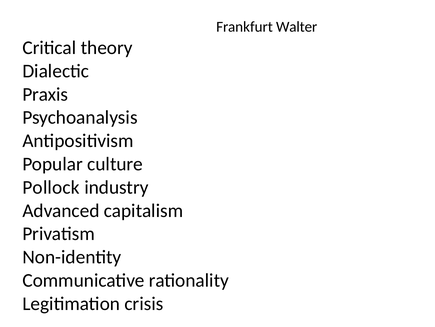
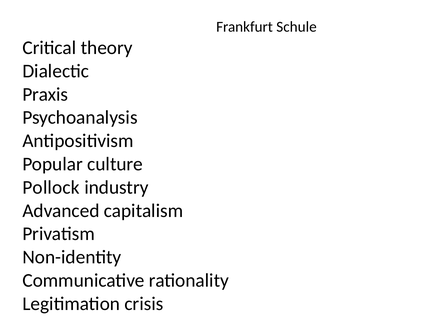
Walter: Walter -> Schule (296, 27)
